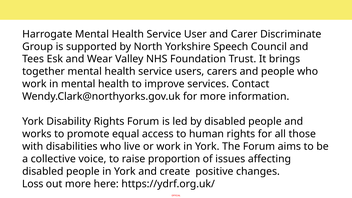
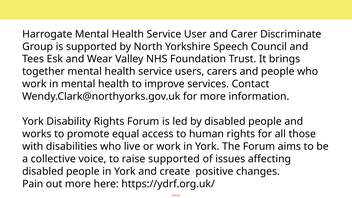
raise proportion: proportion -> supported (174, 159)
Loss: Loss -> Pain (33, 184)
